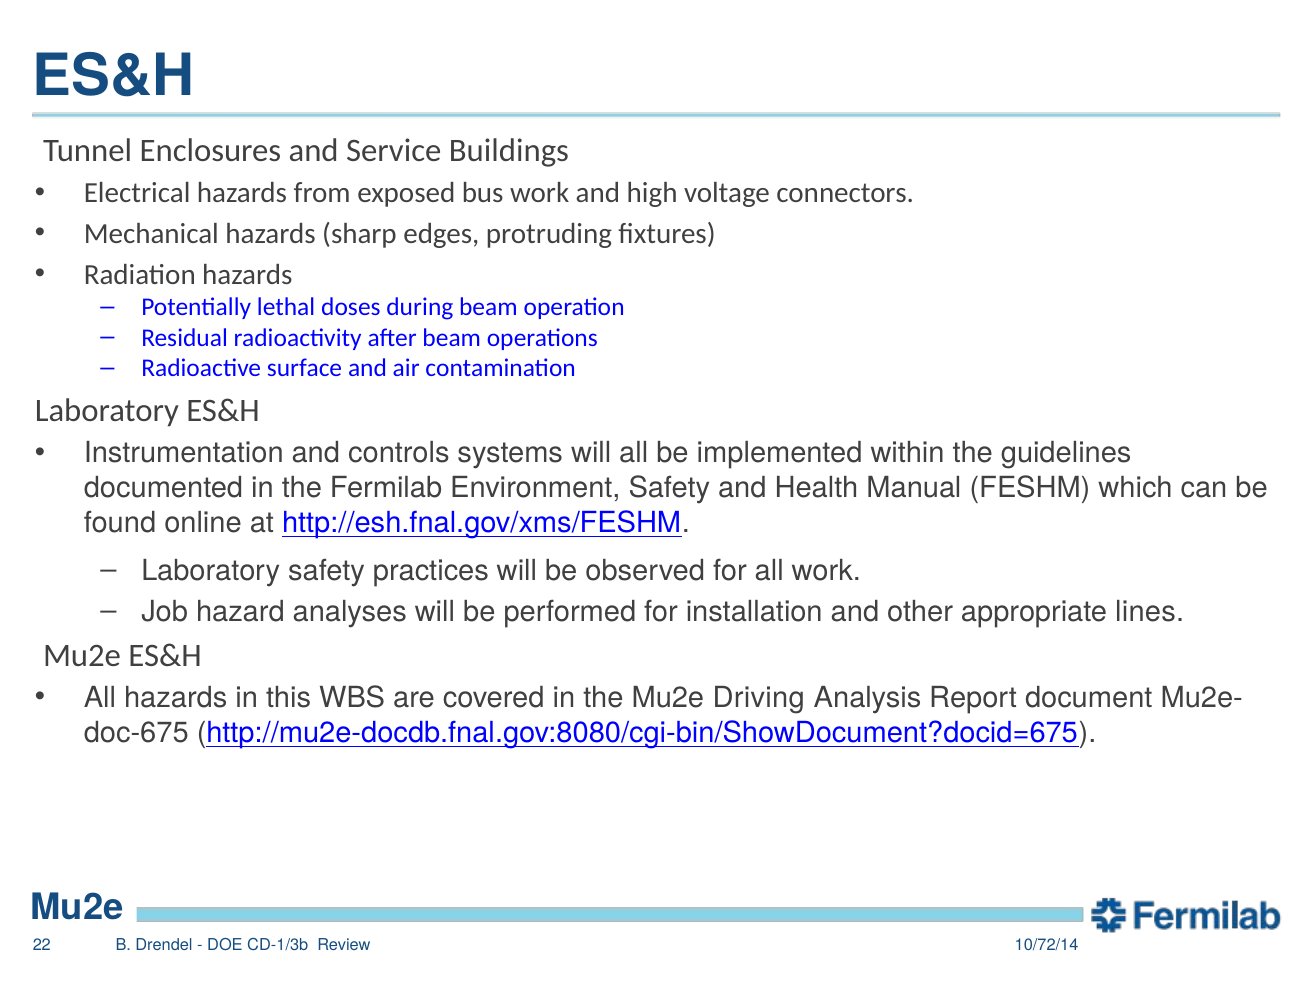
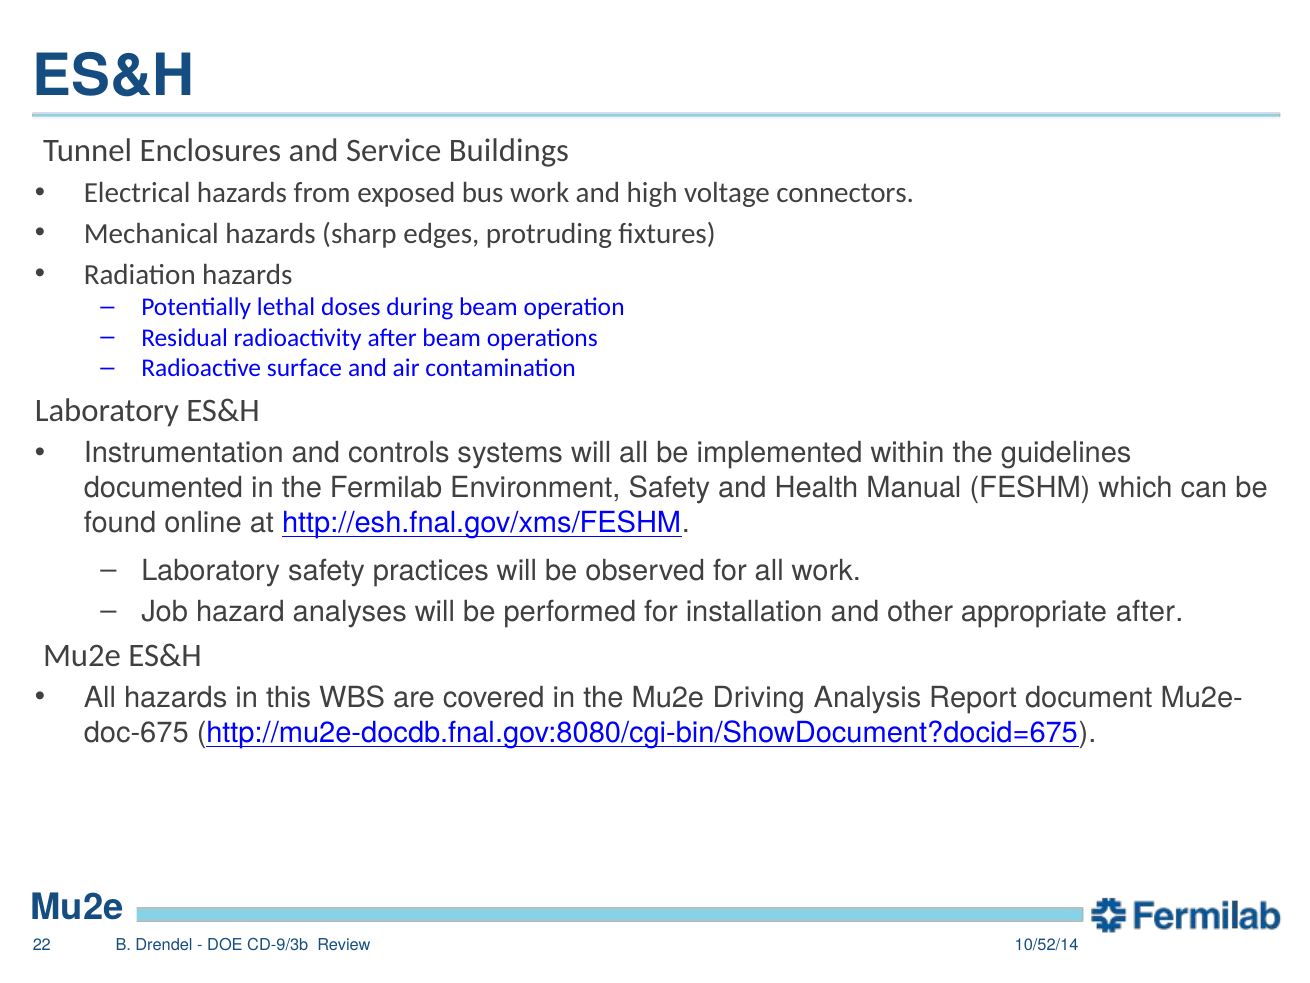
appropriate lines: lines -> after (1150, 611)
CD-1/3b: CD-1/3b -> CD-9/3b (278, 944)
10/72/14: 10/72/14 -> 10/52/14 (1047, 944)
